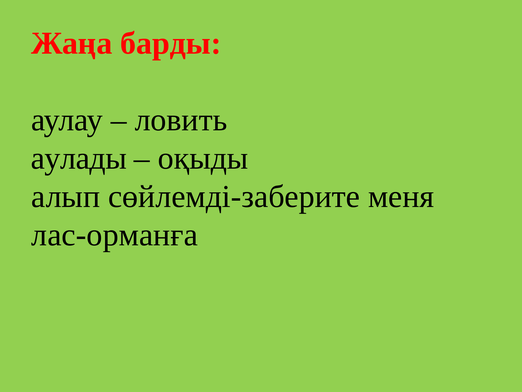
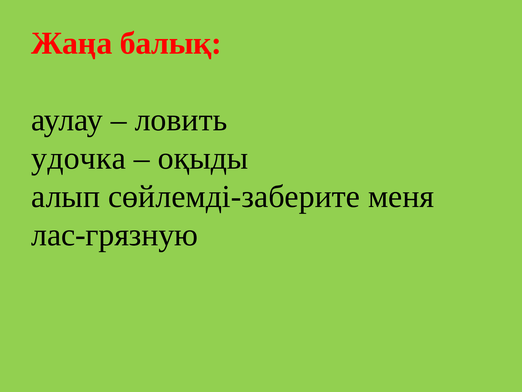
барды: барды -> балық (171, 43)
аулады: аулады -> удочка (79, 158)
лас-орманға: лас-орманға -> лас-грязную (115, 235)
